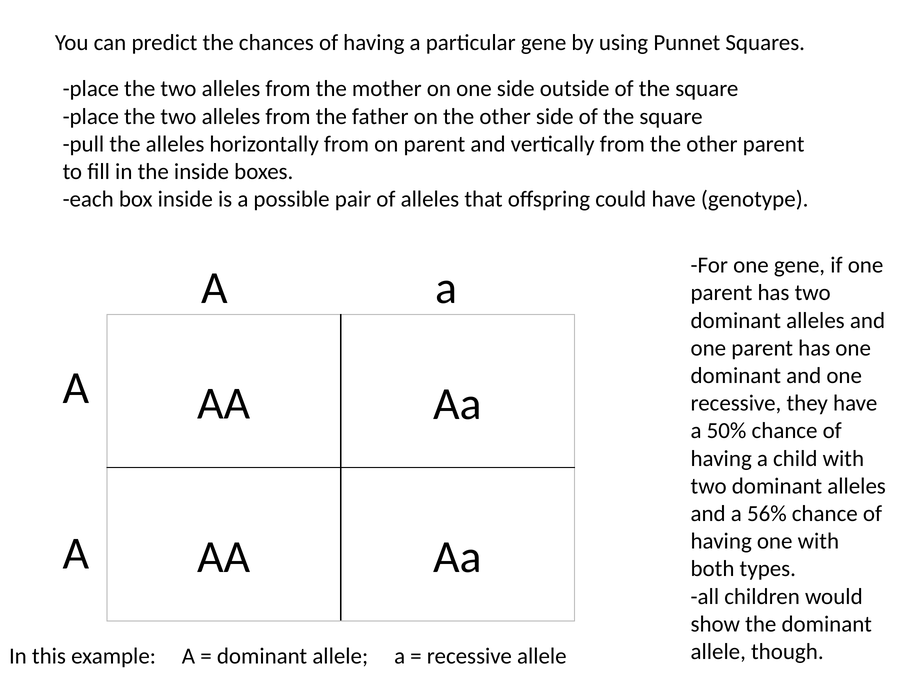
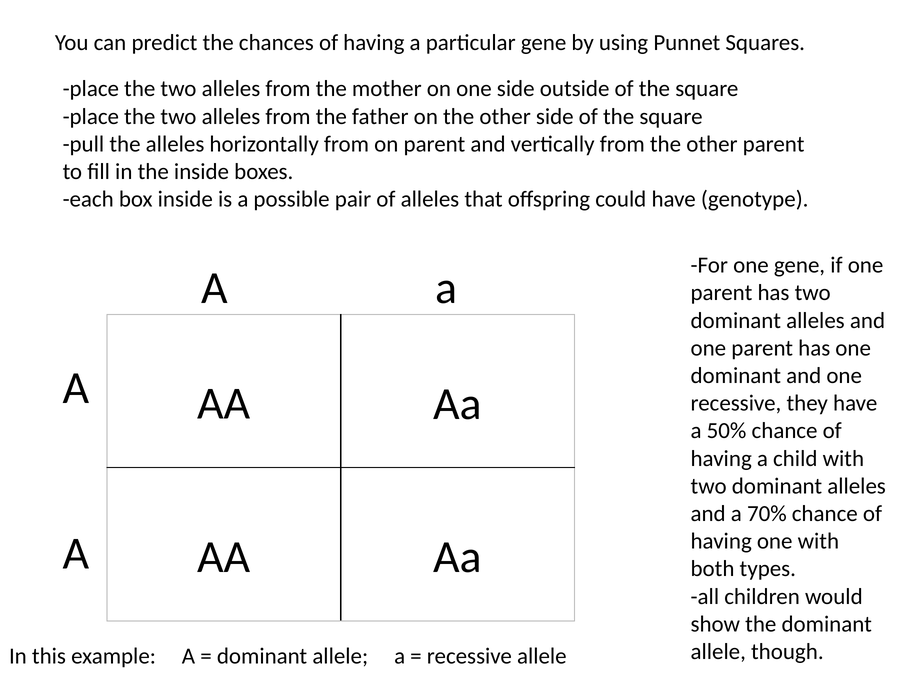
56%: 56% -> 70% (767, 513)
